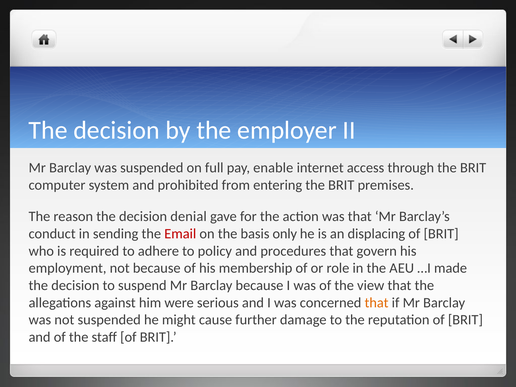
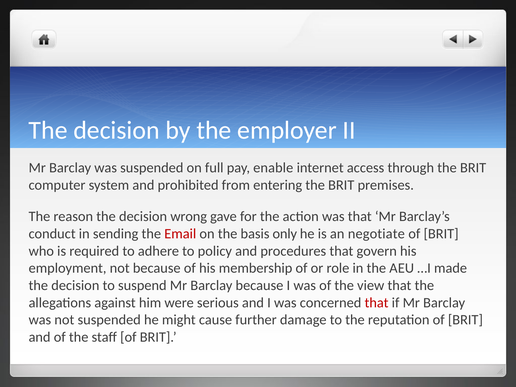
denial: denial -> wrong (189, 217)
displacing: displacing -> negotiate (376, 234)
that colour: orange -> red (377, 303)
